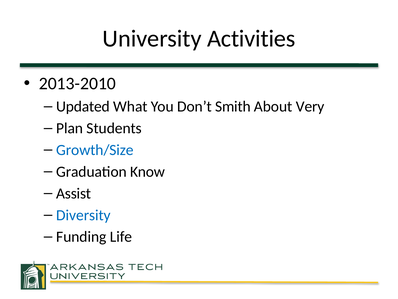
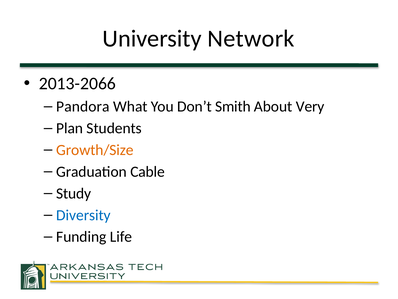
Activities: Activities -> Network (251, 39)
2013-2010: 2013-2010 -> 2013-2066 (77, 83)
Updated: Updated -> Pandora (83, 106)
Growth/Size colour: blue -> orange (95, 150)
Know: Know -> Cable (148, 171)
Assist: Assist -> Study (74, 193)
